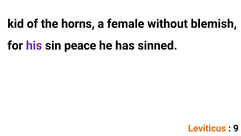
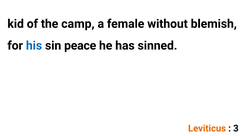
horns: horns -> camp (78, 24)
his colour: purple -> blue (34, 45)
9: 9 -> 3 (236, 128)
